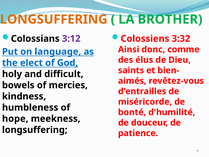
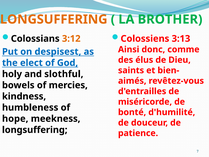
3:12 colour: purple -> orange (71, 39)
3:32: 3:32 -> 3:13 (181, 39)
language: language -> despisest (58, 52)
difficult: difficult -> slothful (64, 74)
